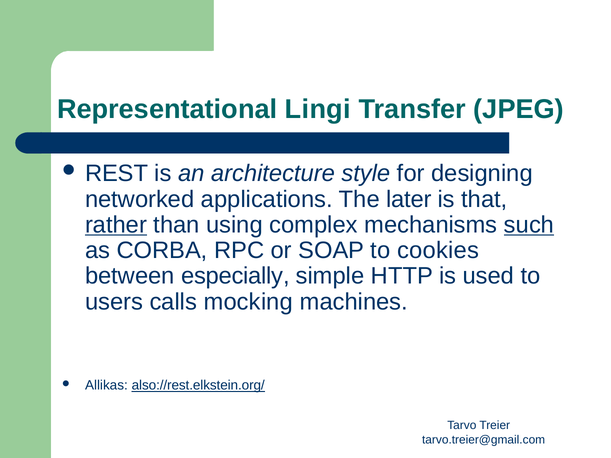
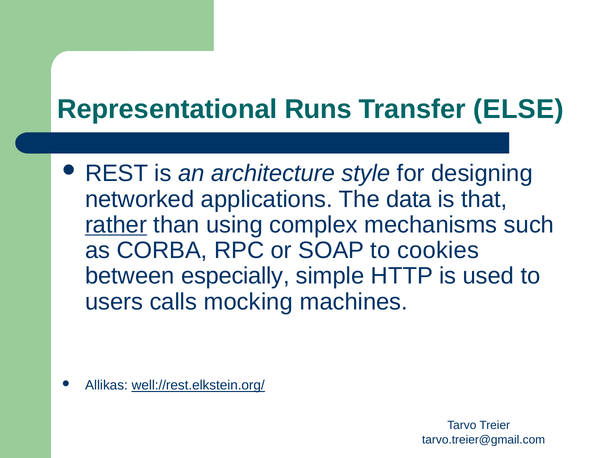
Lingi: Lingi -> Runs (318, 109)
JPEG: JPEG -> ELSE (519, 109)
later: later -> data (409, 199)
such underline: present -> none (529, 225)
also://rest.elkstein.org/: also://rest.elkstein.org/ -> well://rest.elkstein.org/ (198, 386)
